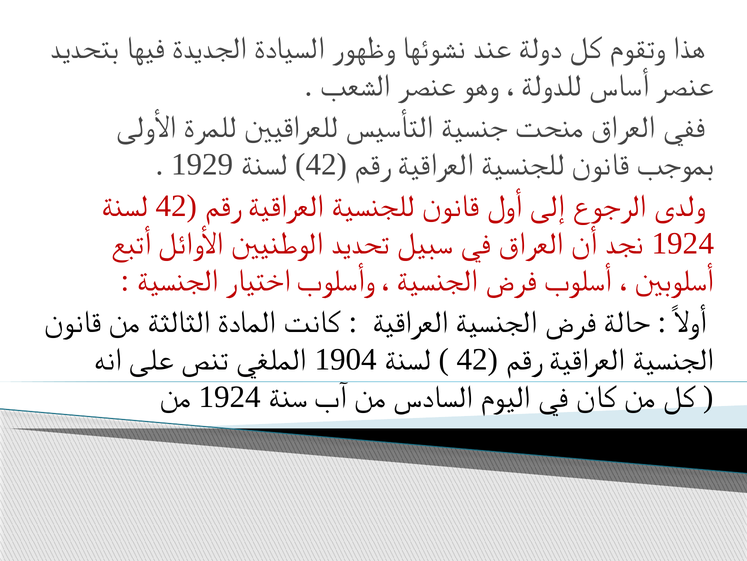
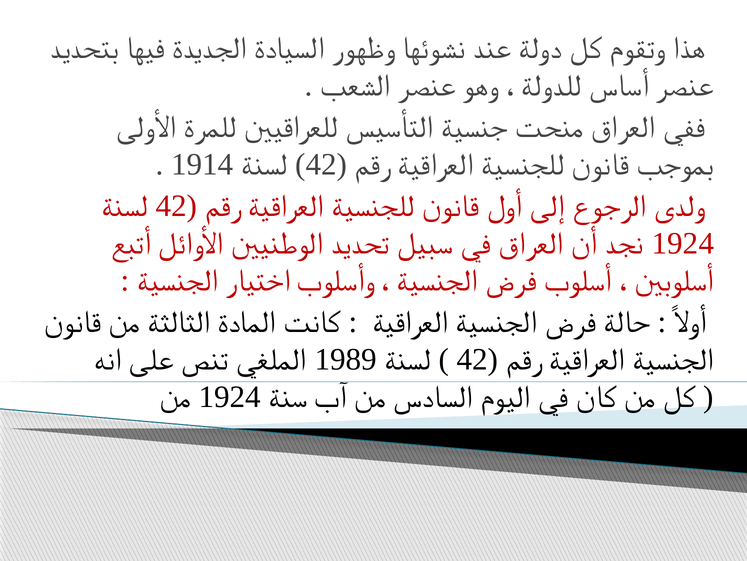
1929: 1929 -> 1914 (202, 164)
1904: 1904 -> 1989 (346, 359)
